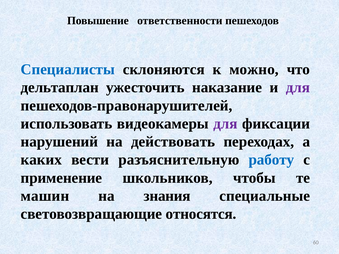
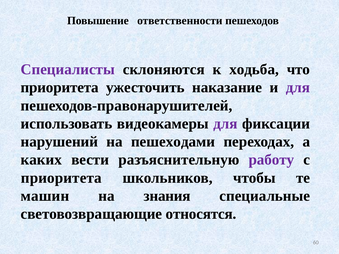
Специалисты colour: blue -> purple (68, 70)
можно: можно -> ходьба (254, 70)
дельтаплан: дельтаплан -> приоритета (60, 88)
действовать: действовать -> пешеходами (173, 142)
работу colour: blue -> purple (271, 160)
применение: применение -> приоритета (61, 178)
